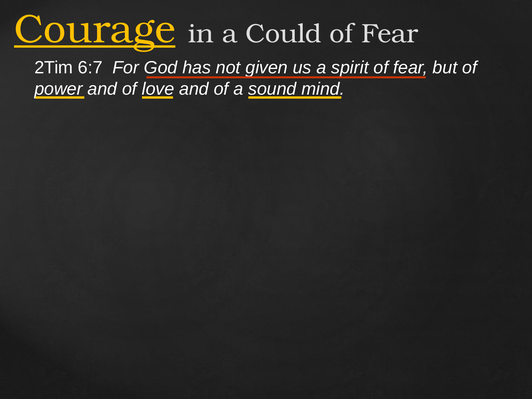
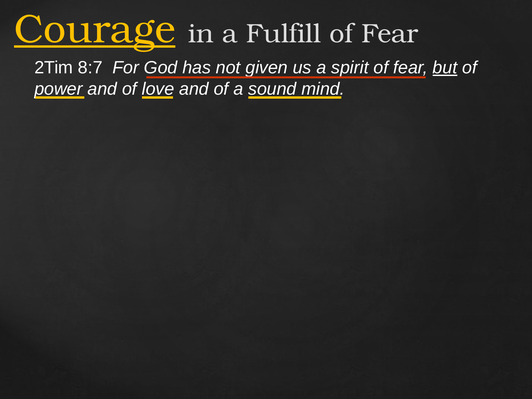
Could: Could -> Fulfill (284, 34)
6:7: 6:7 -> 8:7 (90, 68)
but underline: none -> present (445, 68)
